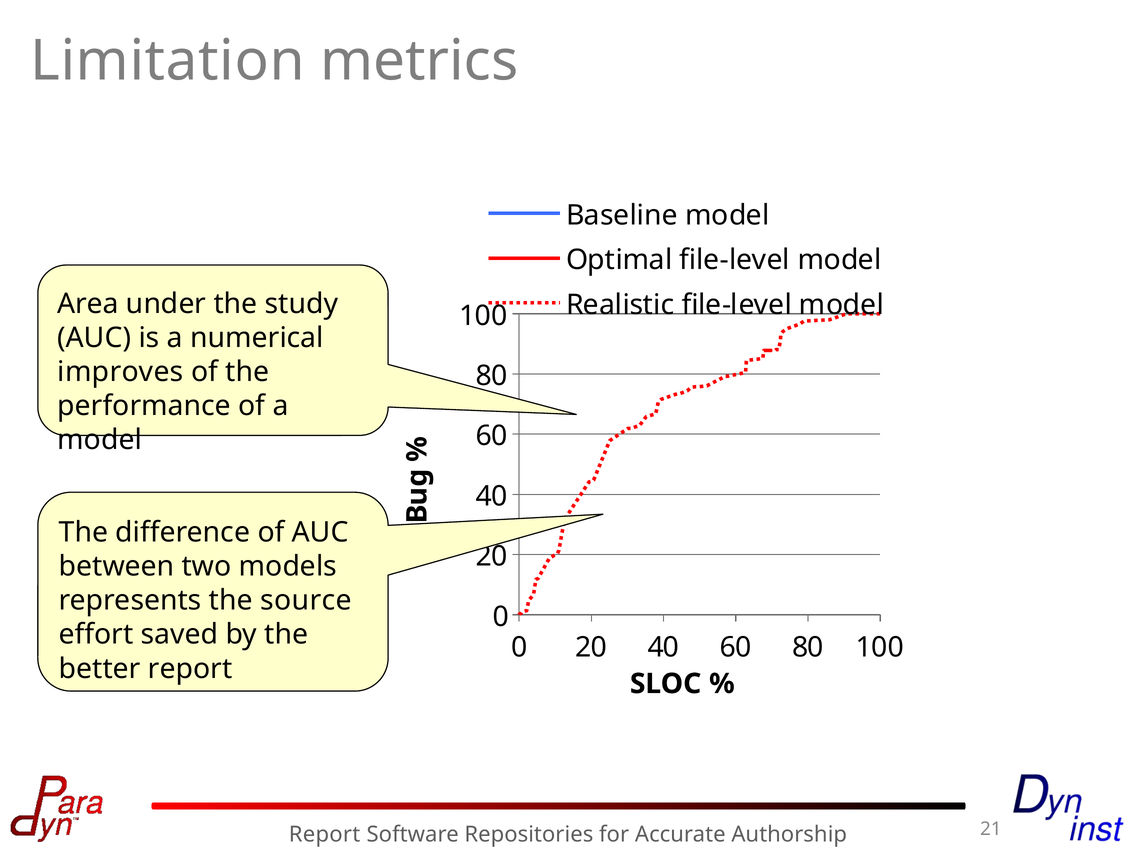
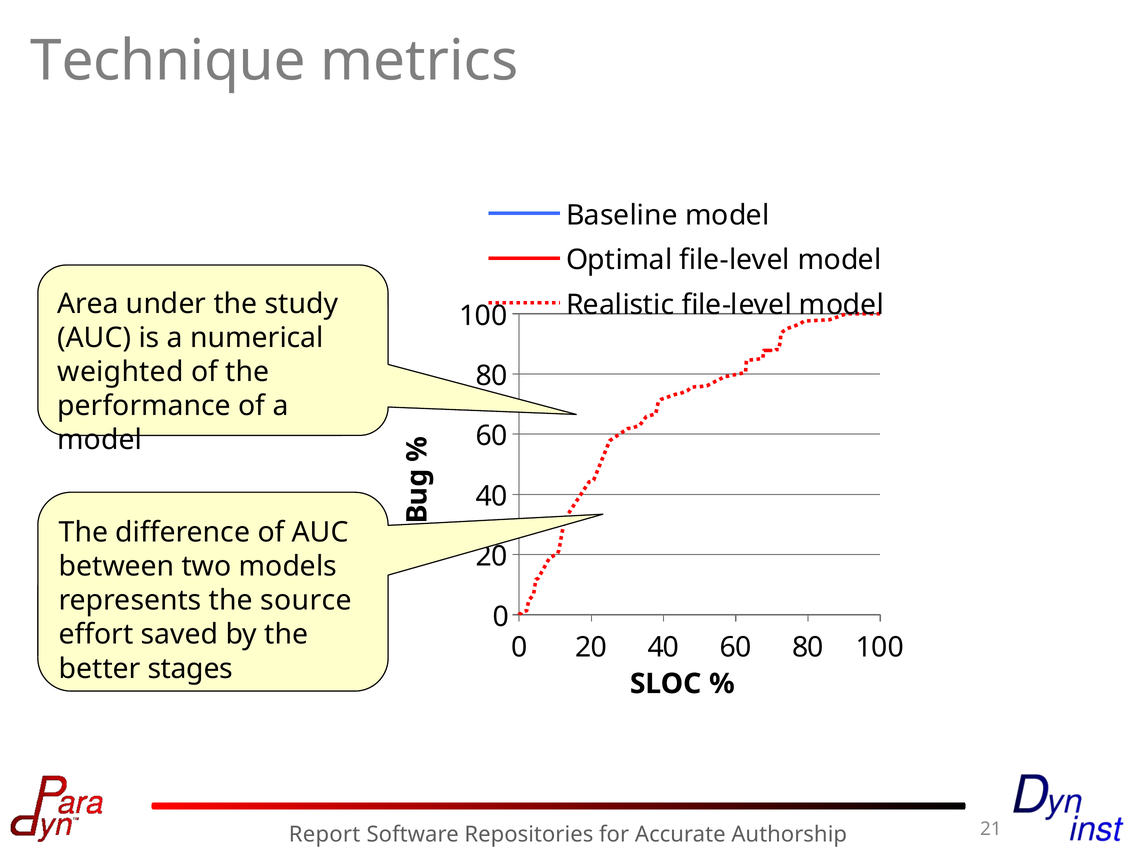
Limitation: Limitation -> Technique (168, 61)
improves: improves -> weighted (121, 372)
better report: report -> stages (190, 669)
